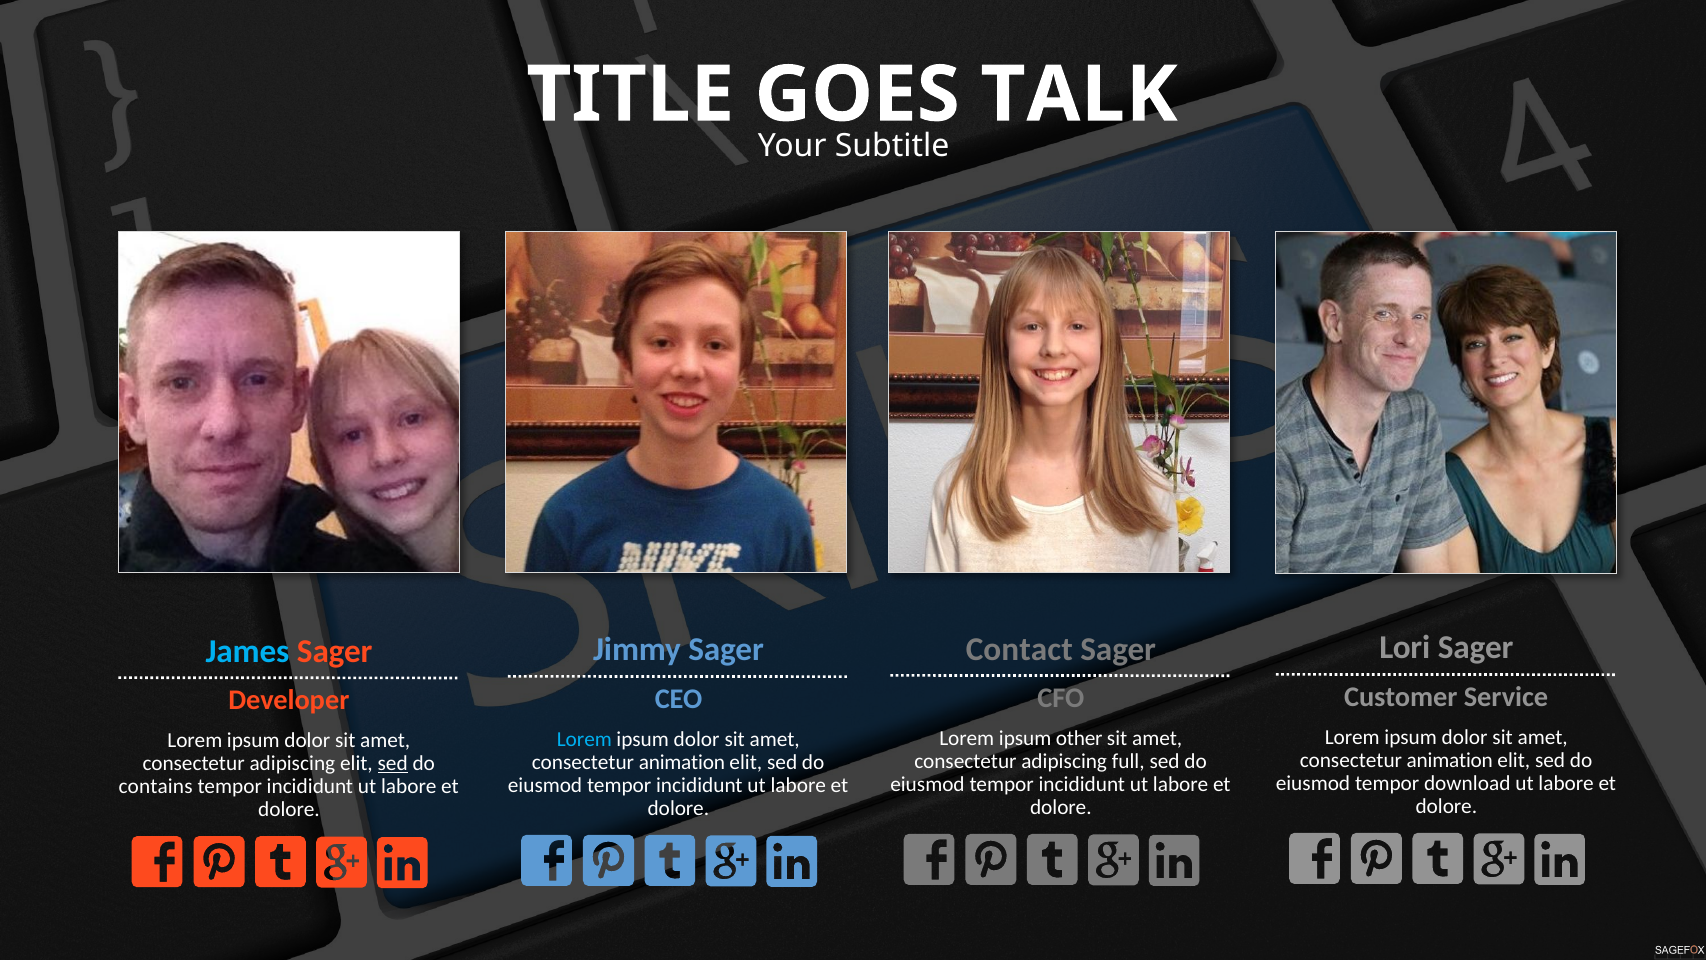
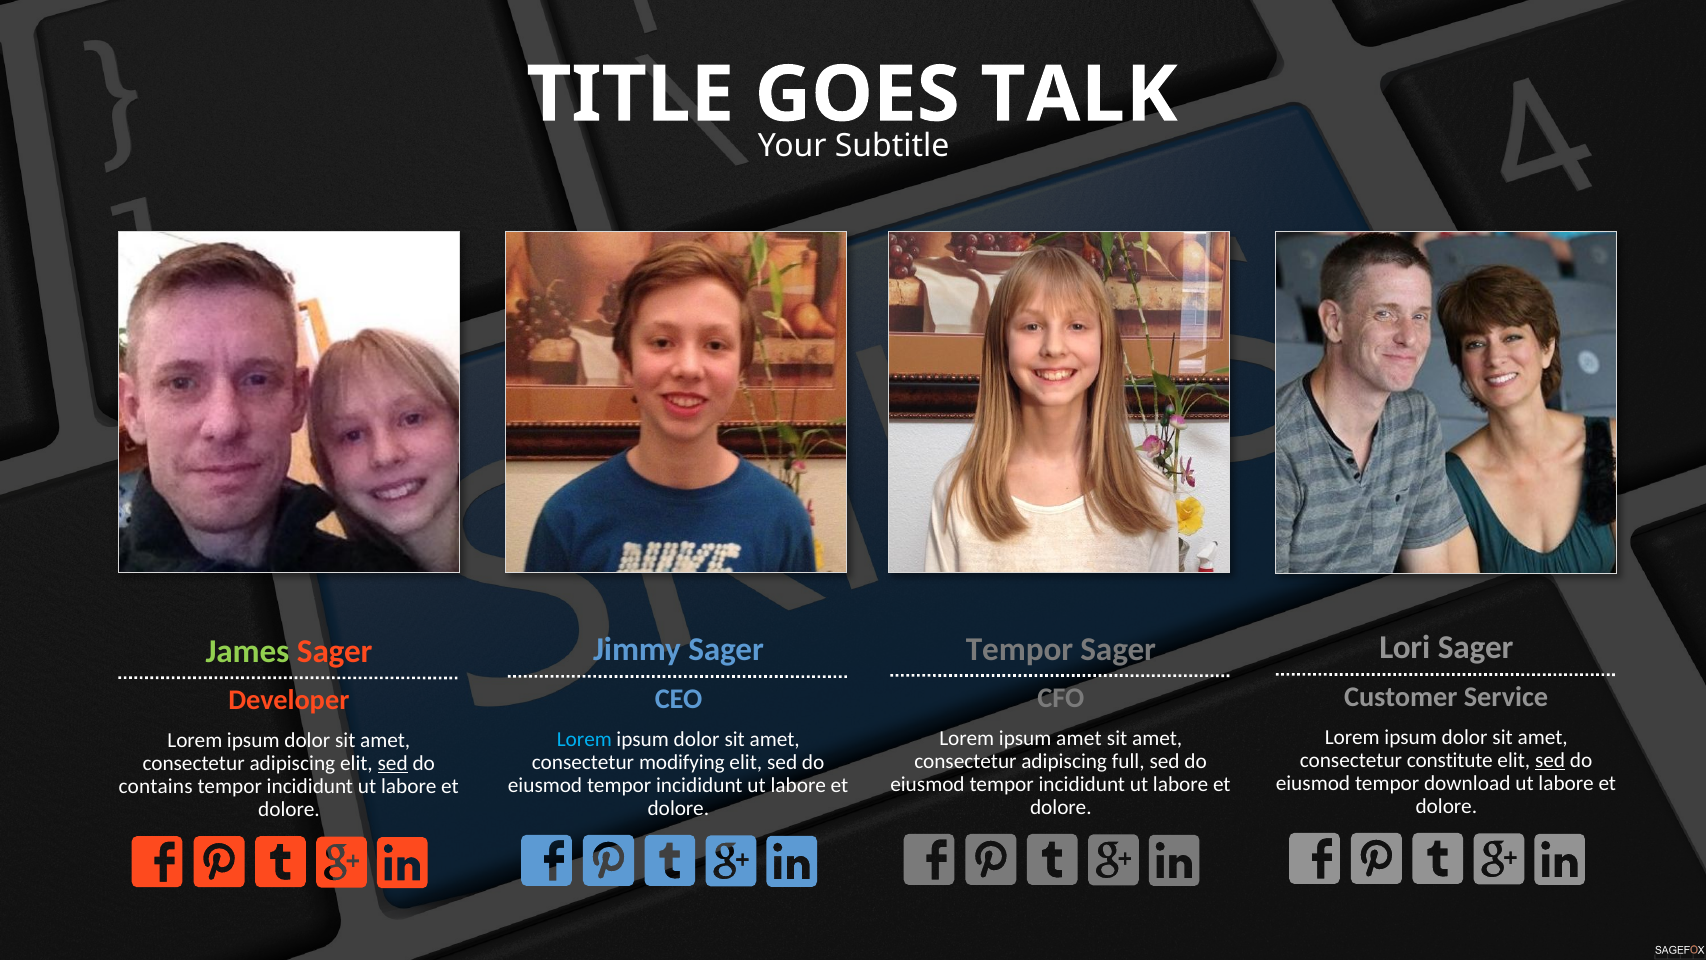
Contact: Contact -> Tempor (1019, 649)
James colour: light blue -> light green (247, 651)
ipsum other: other -> amet (1079, 738)
animation: animation -> constitute (1450, 760)
sed underline: none -> present (1550, 760)
animation: animation -> modifying (682, 762)
